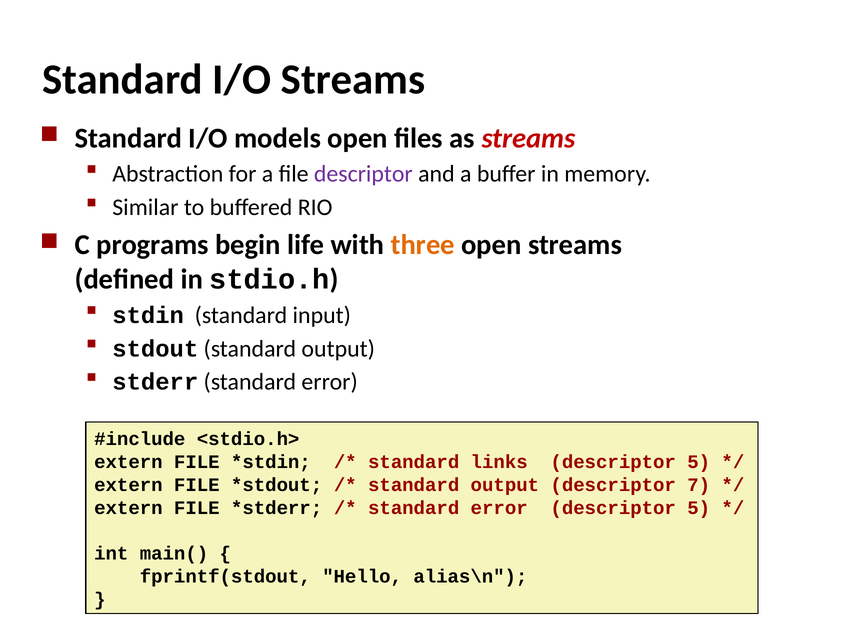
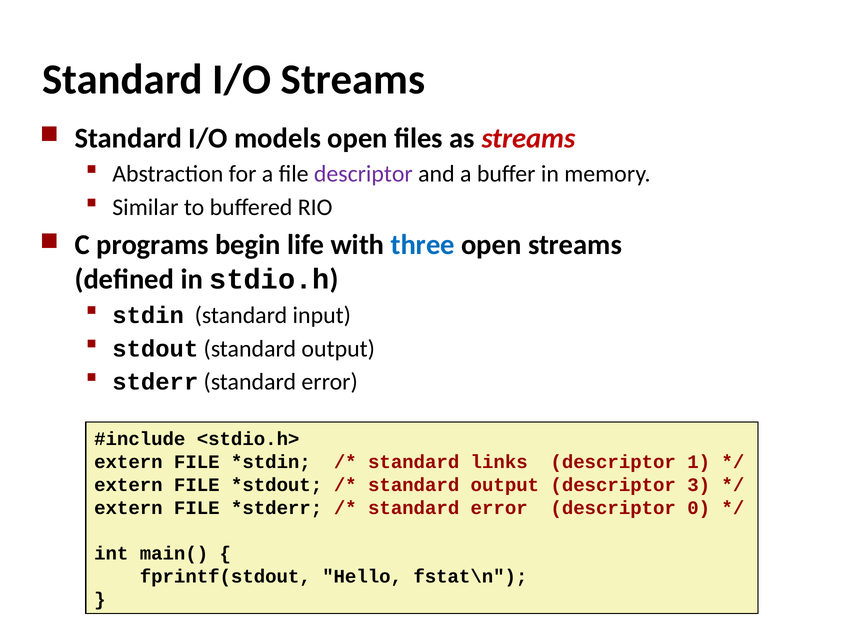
three colour: orange -> blue (423, 245)
5: 5 -> 1 (699, 462)
7: 7 -> 3 (699, 485)
error descriptor 5: 5 -> 0 (699, 507)
alias\n: alias\n -> fstat\n (470, 576)
